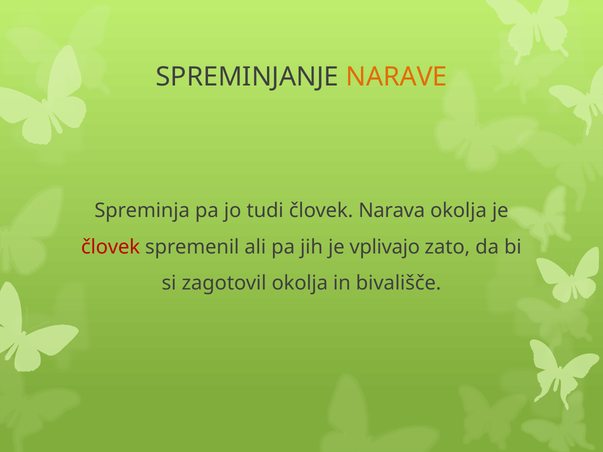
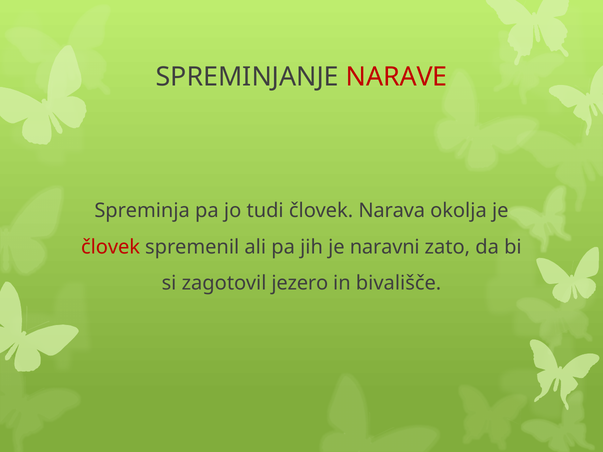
NARAVE colour: orange -> red (397, 77)
vplivajo: vplivajo -> naravni (385, 247)
zagotovil okolja: okolja -> jezero (300, 283)
